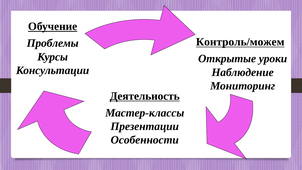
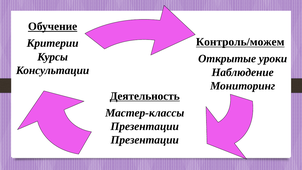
Проблемы: Проблемы -> Критерии (53, 43)
Особенности: Особенности -> Презентации (145, 140)
